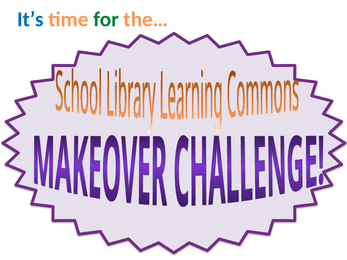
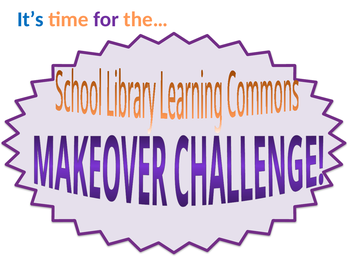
for colour: green -> purple (106, 19)
